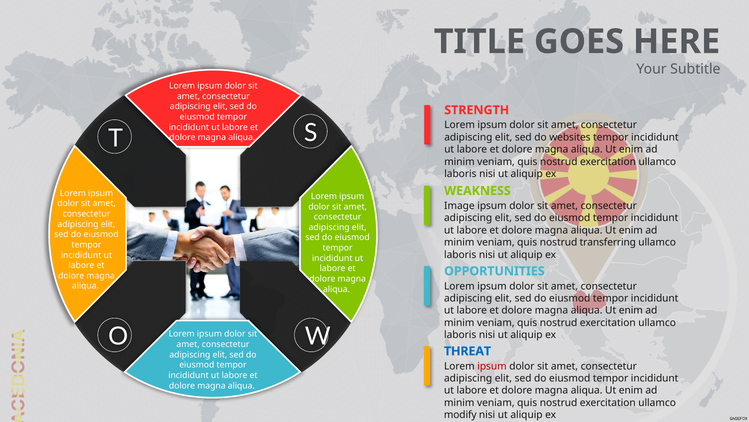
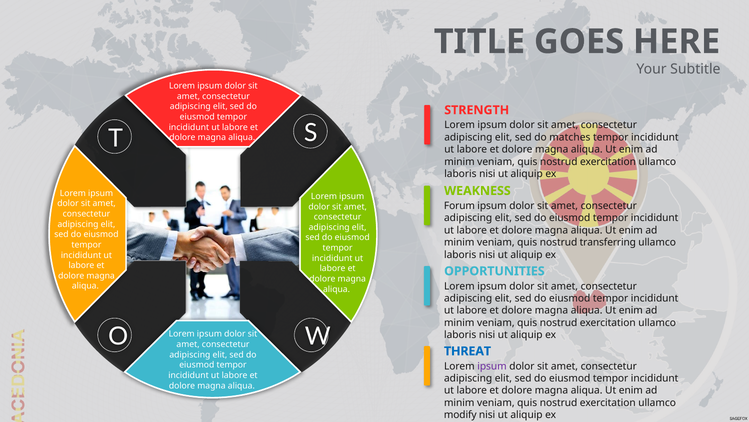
websites: websites -> matches (570, 137)
Image: Image -> Forum (459, 205)
ipsum colour: red -> purple (492, 366)
